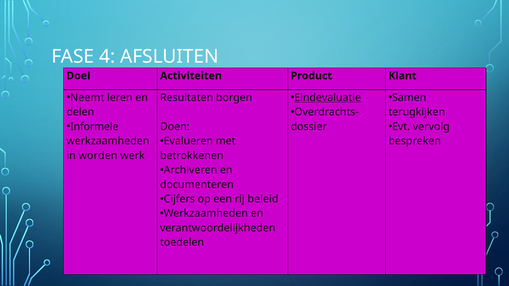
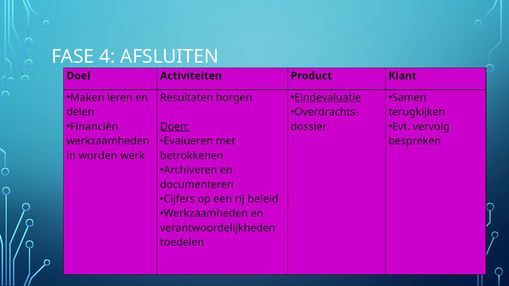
Neemt: Neemt -> Maken (87, 98)
Informele: Informele -> Financiën (94, 127)
Doen underline: none -> present (175, 127)
